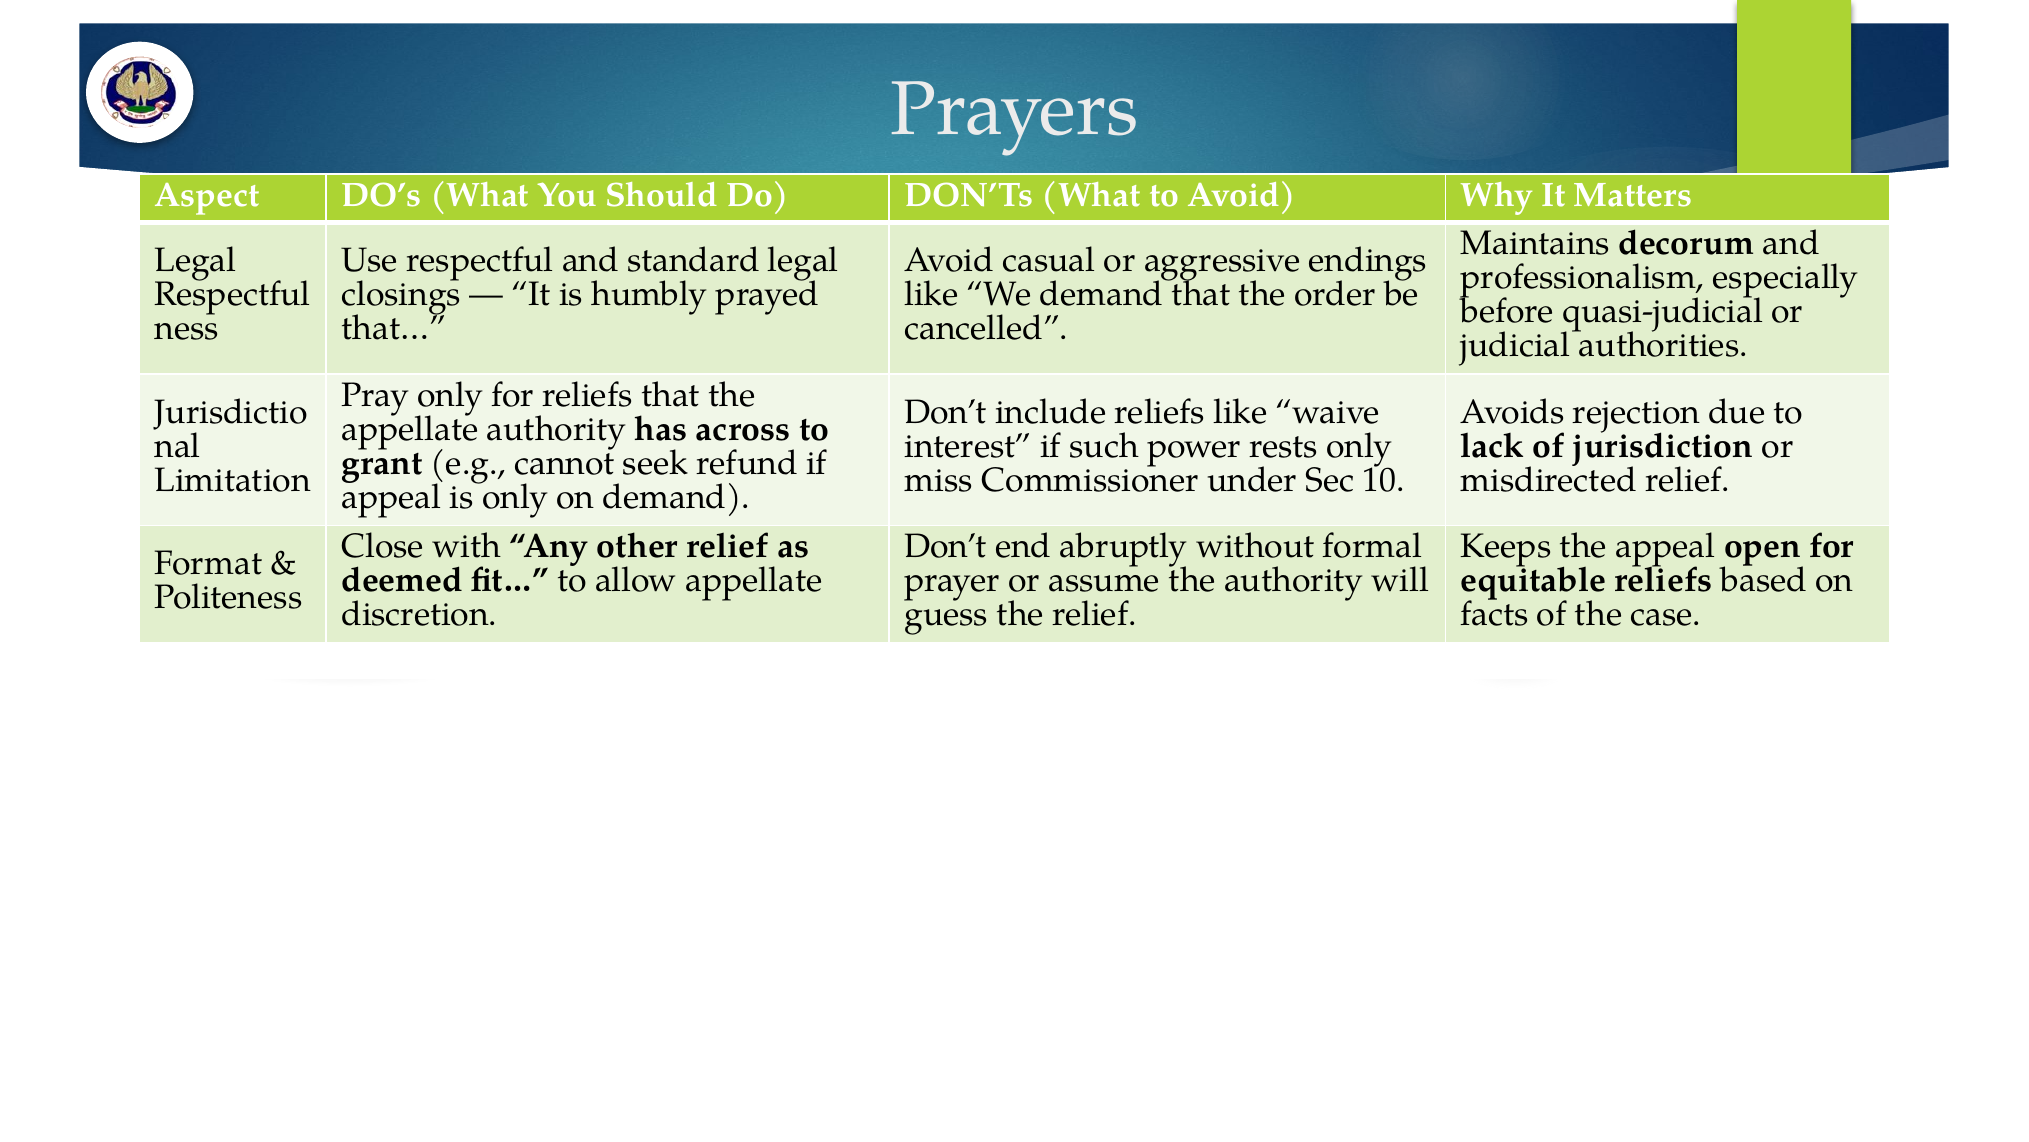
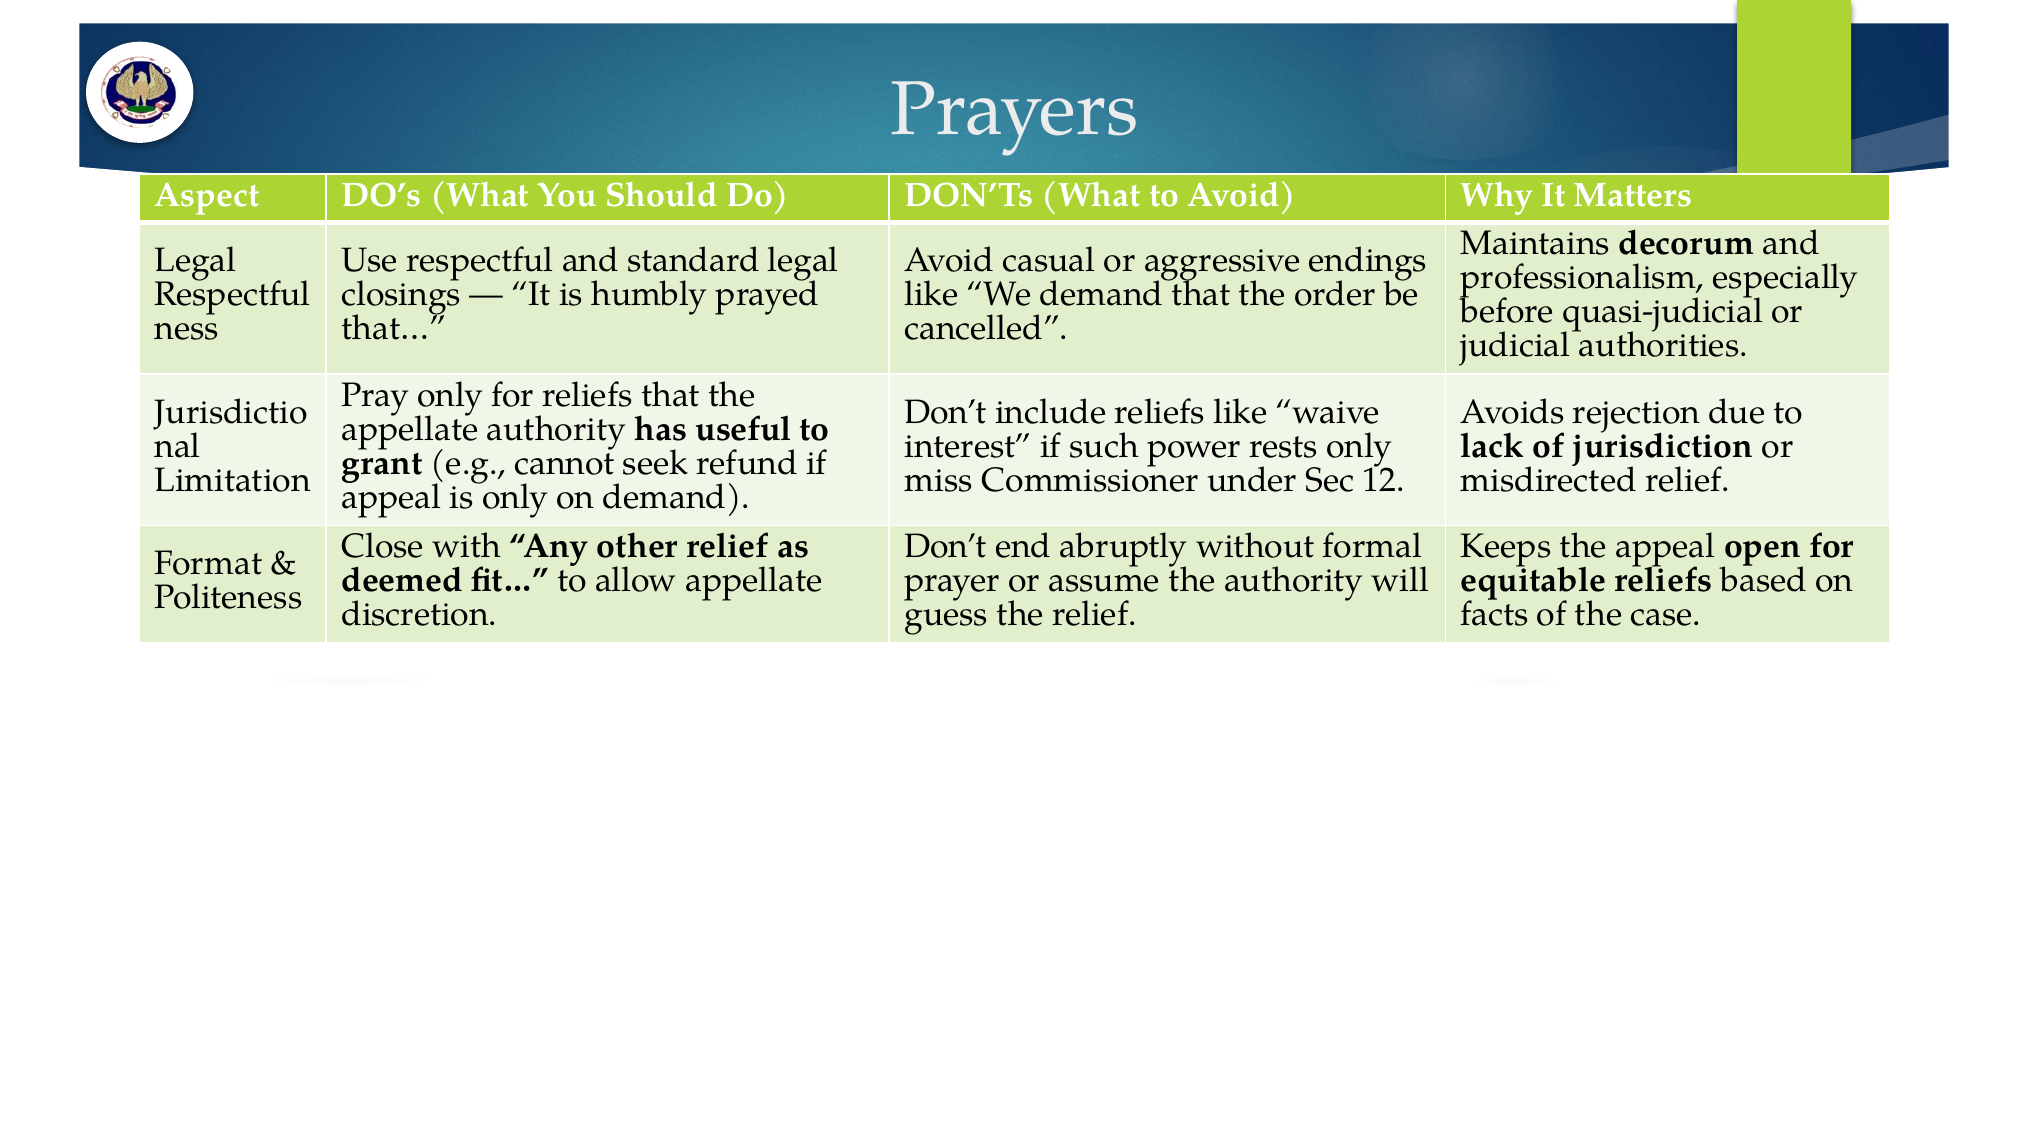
across: across -> useful (744, 429)
10: 10 -> 12 (1384, 480)
